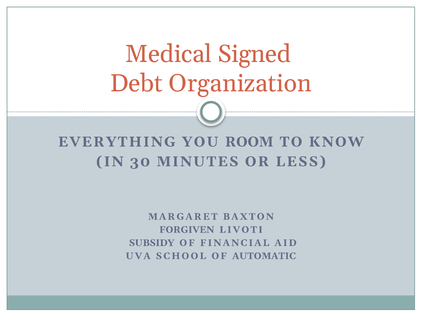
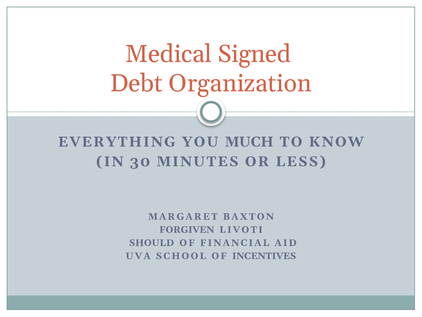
ROOM: ROOM -> MUCH (249, 142)
SUBSIDY: SUBSIDY -> SHOULD (152, 242)
AUTOMATIC: AUTOMATIC -> INCENTIVES (264, 256)
